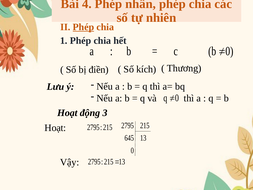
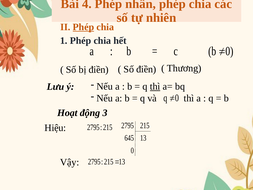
Số kích: kích -> điền (146, 69)
thì underline: none -> present (155, 86)
Hoạt: Hoạt -> Hiệu (55, 128)
